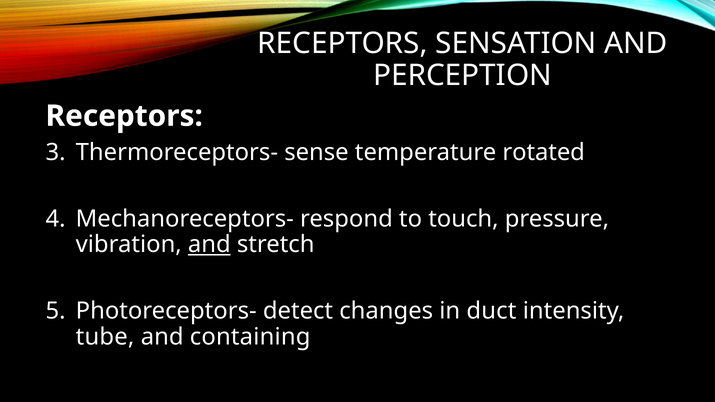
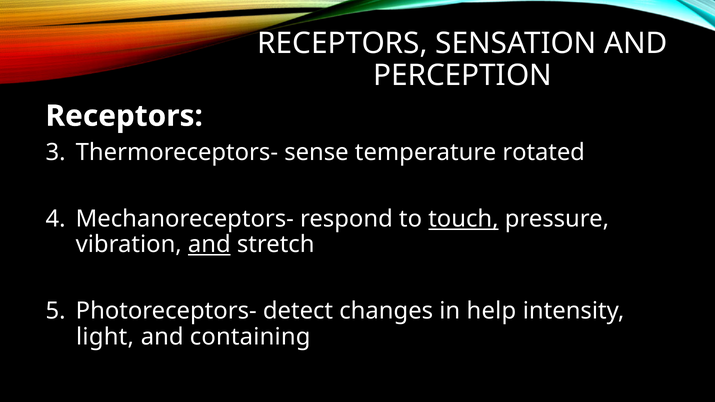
touch underline: none -> present (463, 219)
duct: duct -> help (491, 311)
tube: tube -> light (105, 337)
